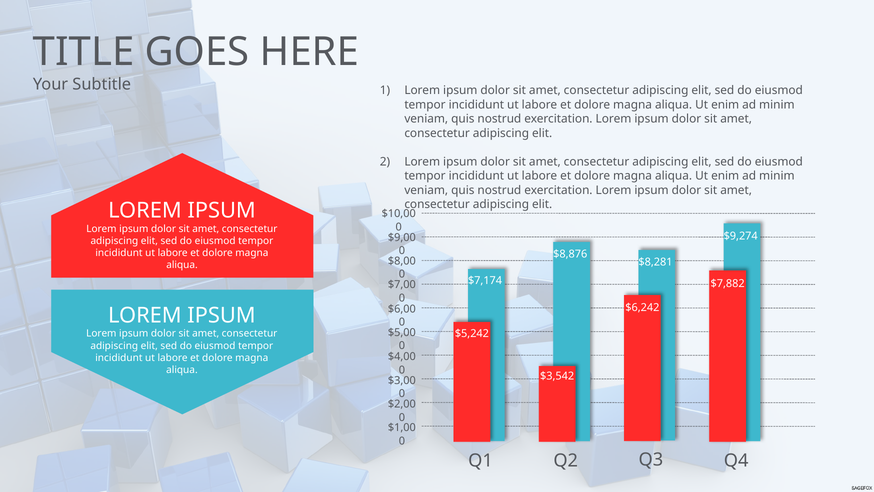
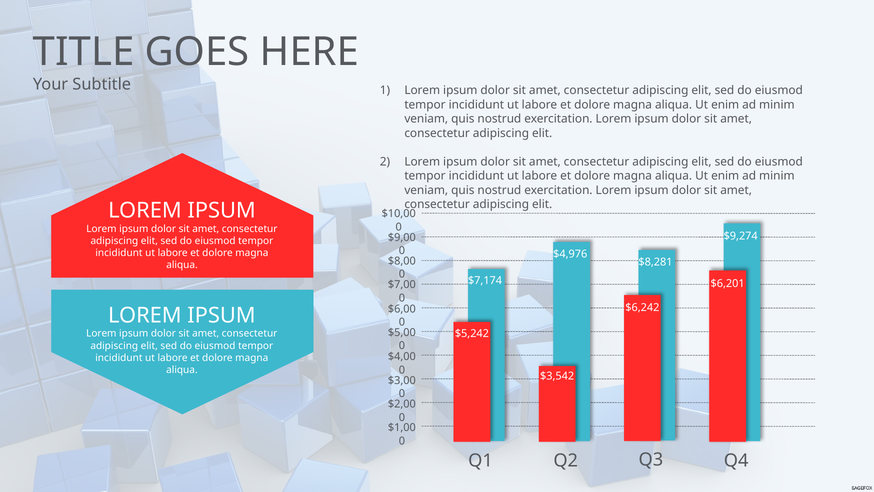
$8,876: $8,876 -> $4,976 (570, 254)
$7,882: $7,882 -> $6,201 (728, 284)
